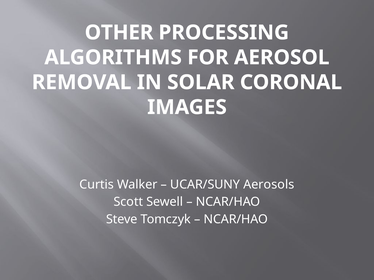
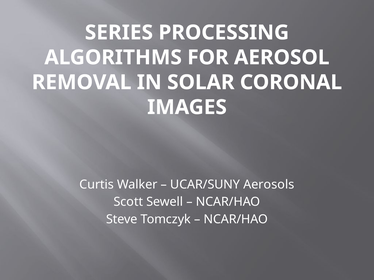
OTHER: OTHER -> SERIES (119, 33)
